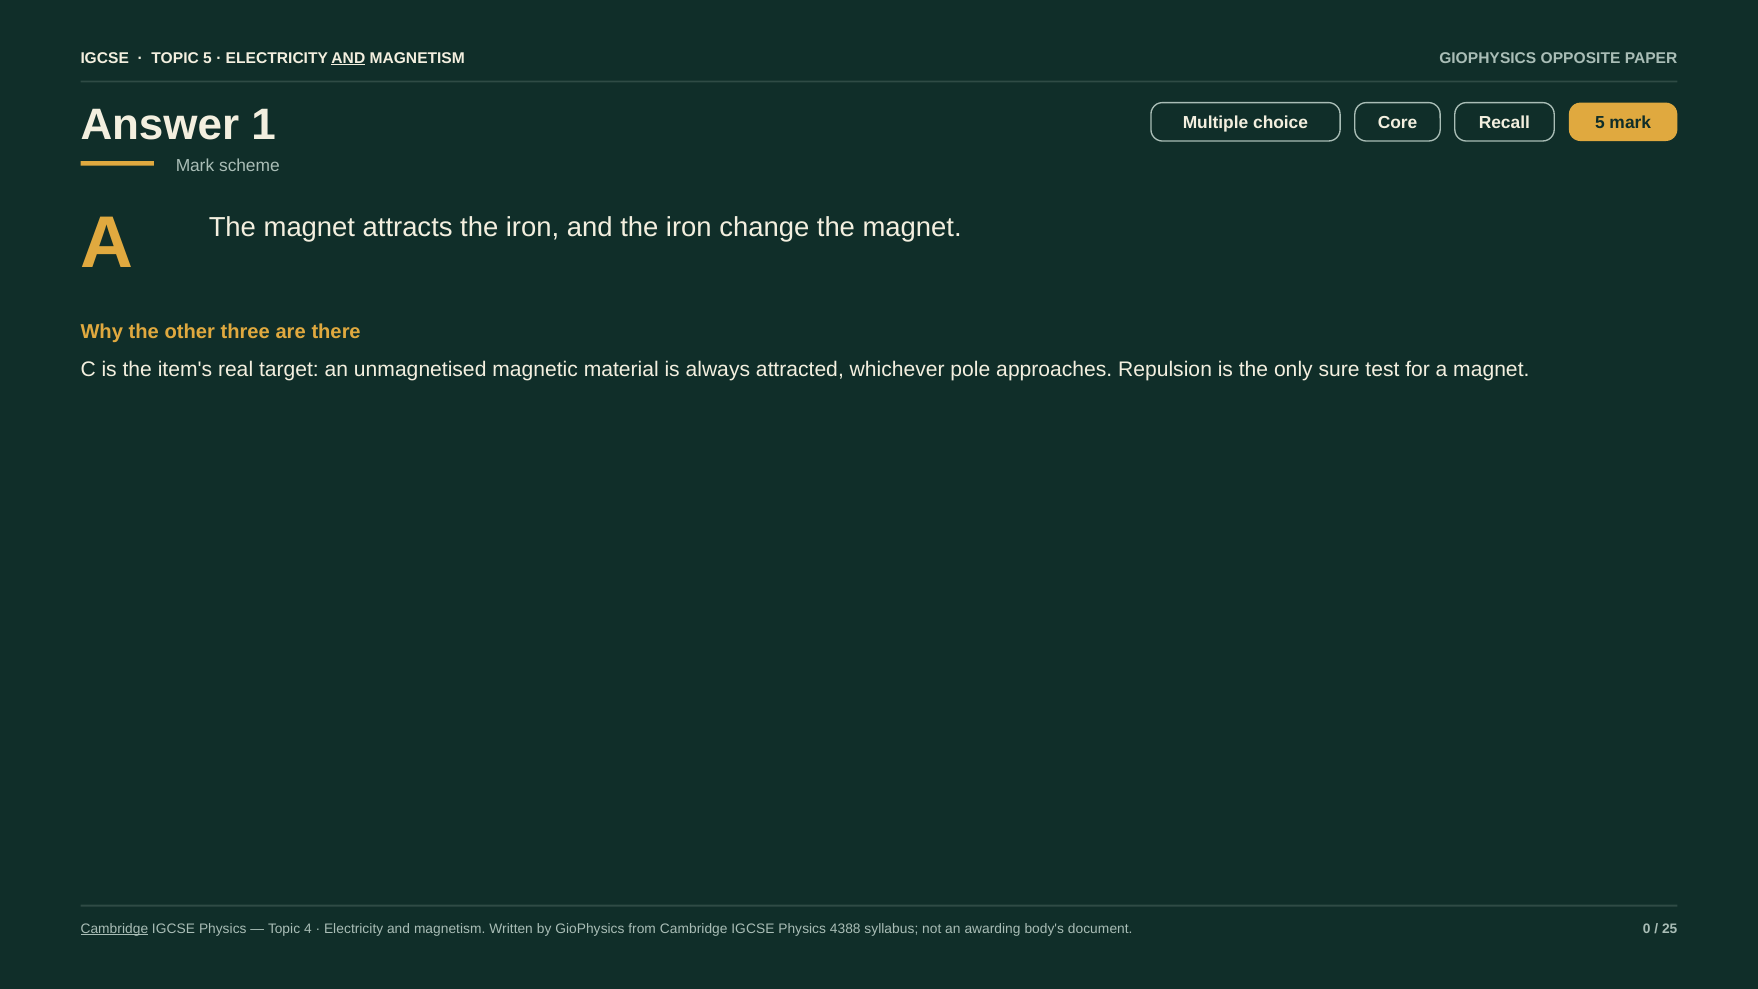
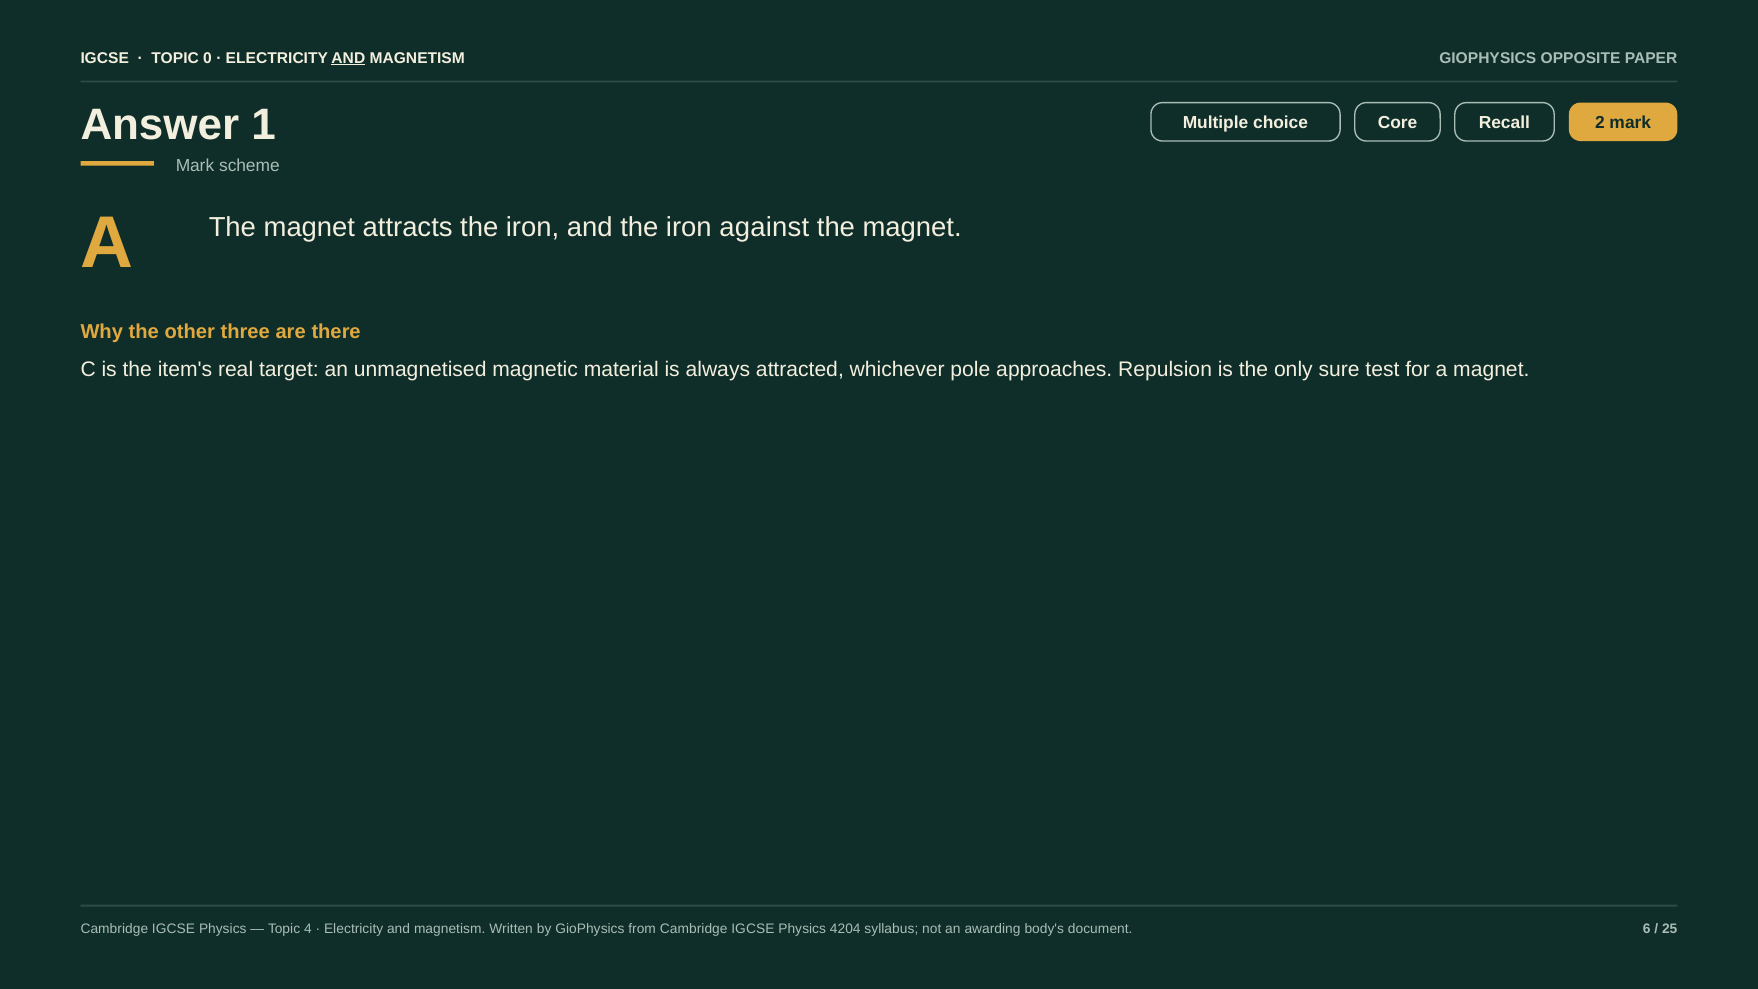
TOPIC 5: 5 -> 0 (207, 58)
1 5: 5 -> 2 (1600, 123)
change: change -> against (764, 227)
Cambridge underline: present -> none (114, 928)
4388: 4388 -> 4204 (845, 928)
0: 0 -> 6 (1647, 928)
